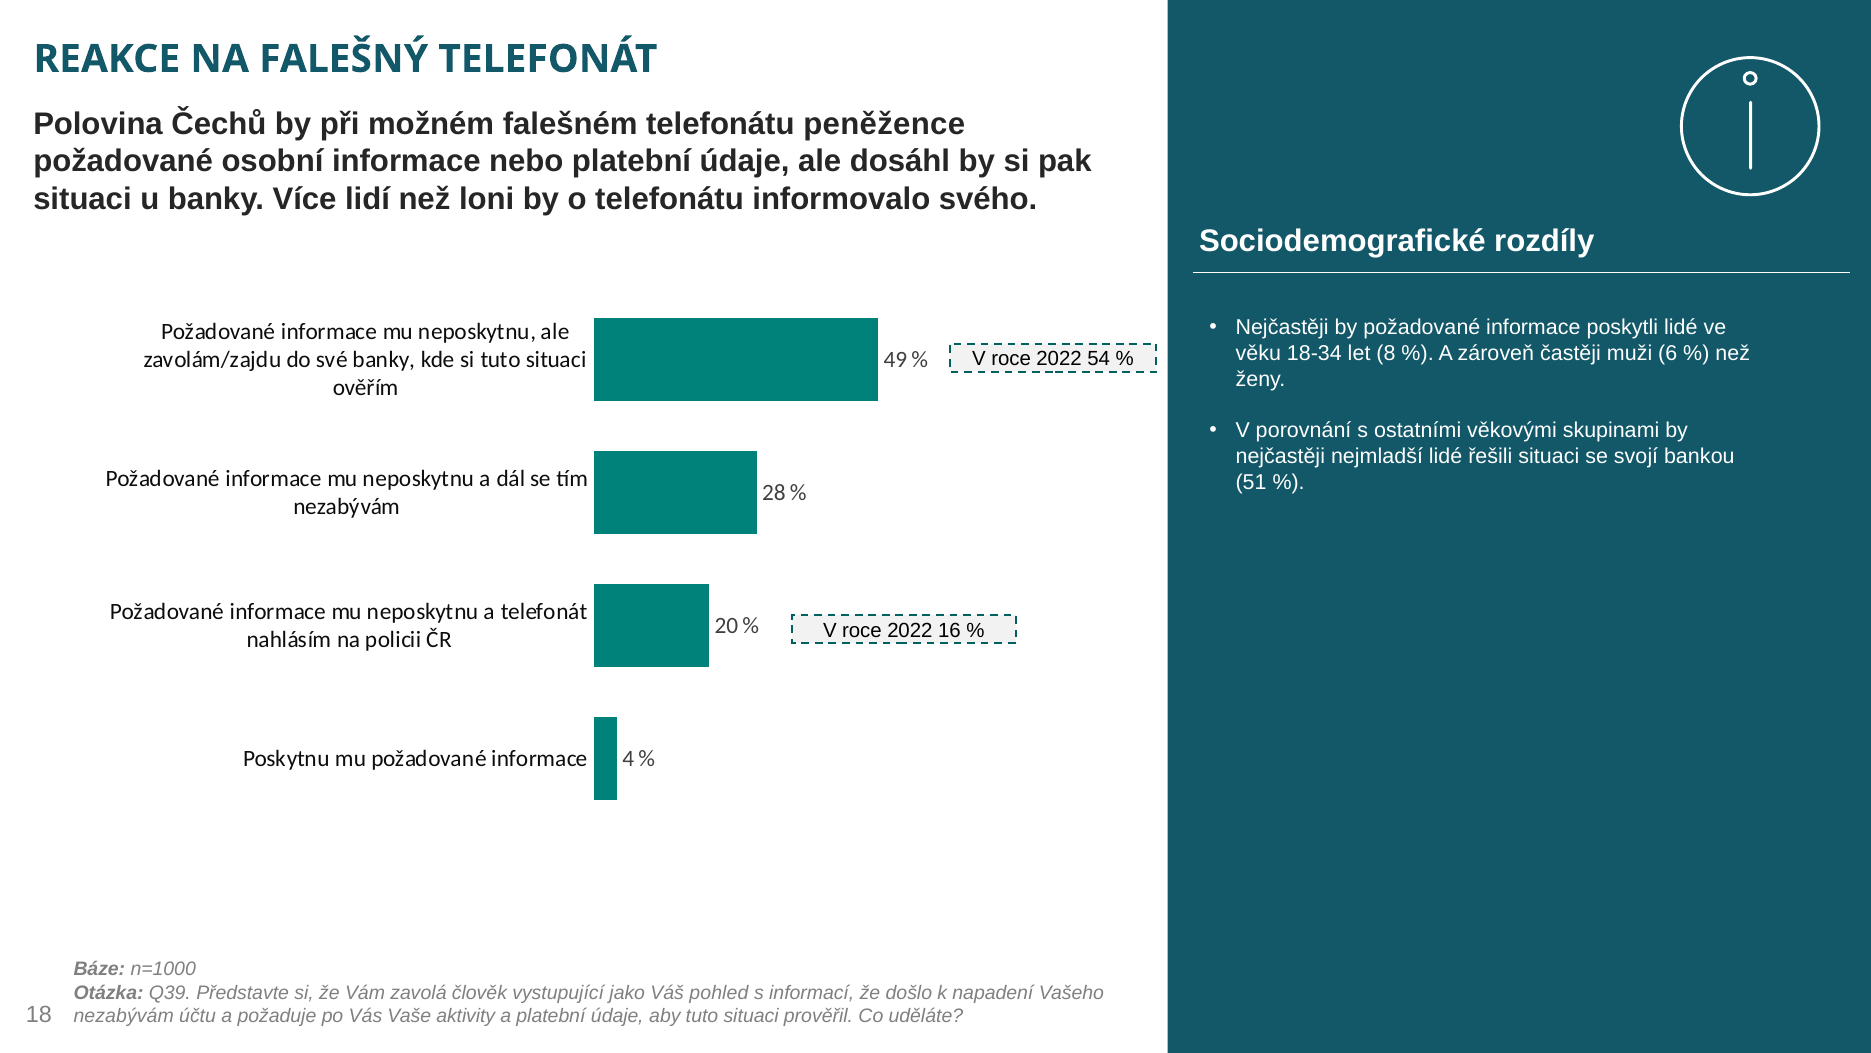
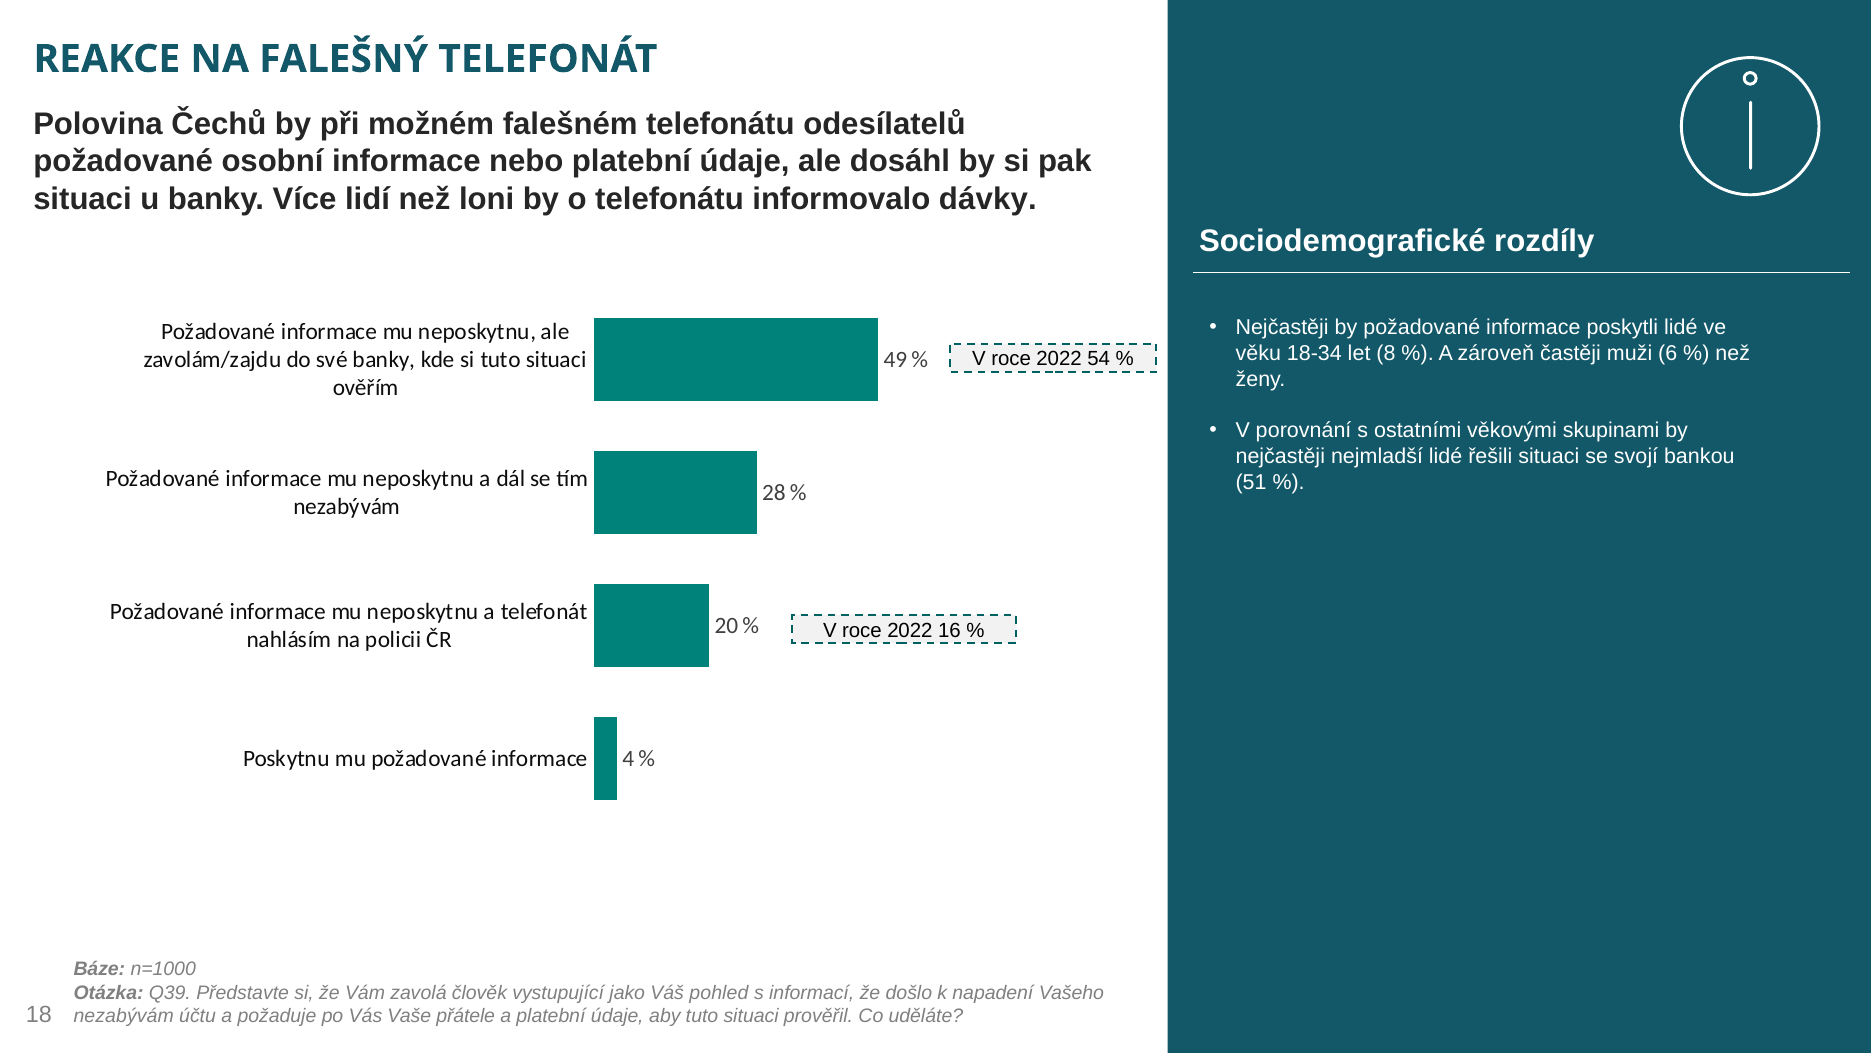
peněžence: peněžence -> odesílatelů (884, 124)
svého: svého -> dávky (988, 199)
aktivity: aktivity -> přátele (466, 1015)
